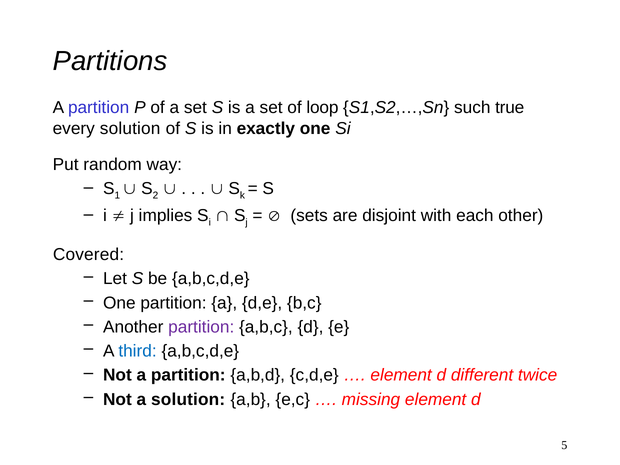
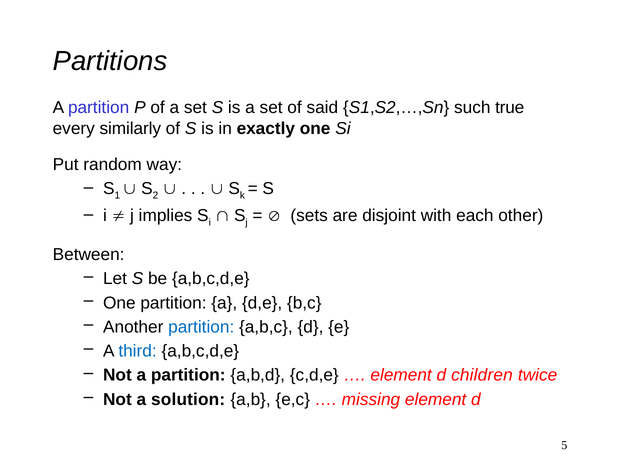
loop: loop -> said (322, 108)
every solution: solution -> similarly (130, 128)
Covered: Covered -> Between (89, 255)
partition colour: purple -> blue (201, 327)
different: different -> children (482, 375)
